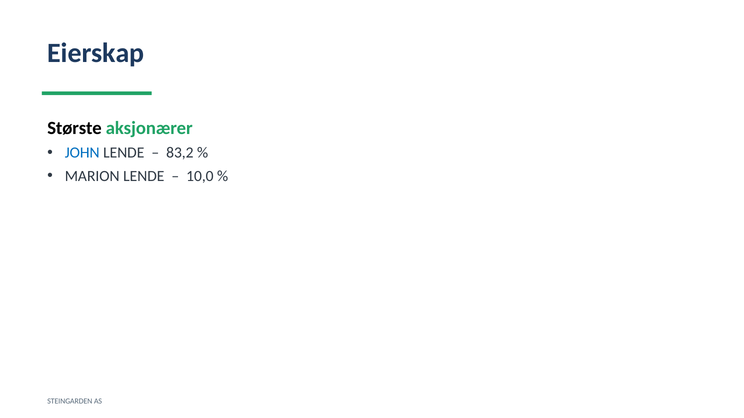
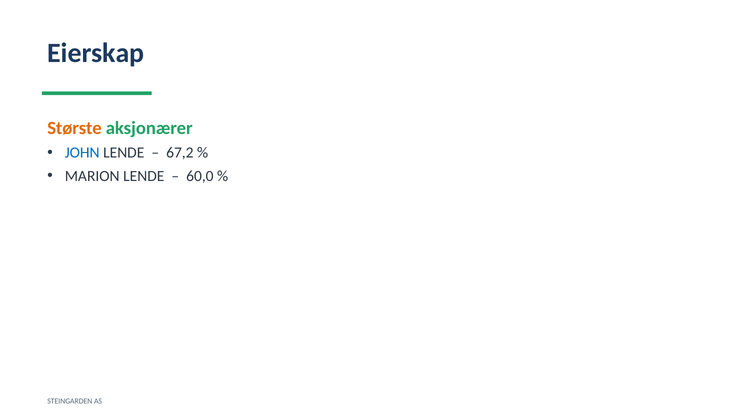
Største colour: black -> orange (75, 128)
83,2: 83,2 -> 67,2 (180, 153)
10,0: 10,0 -> 60,0 (200, 176)
